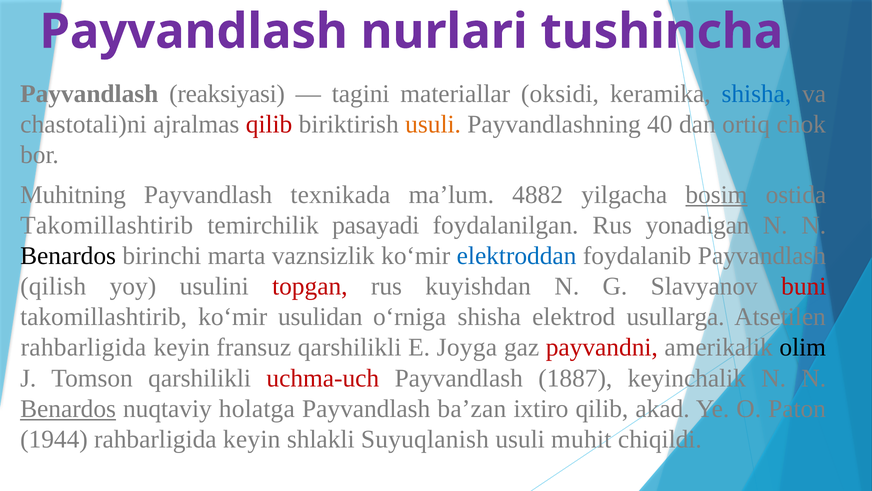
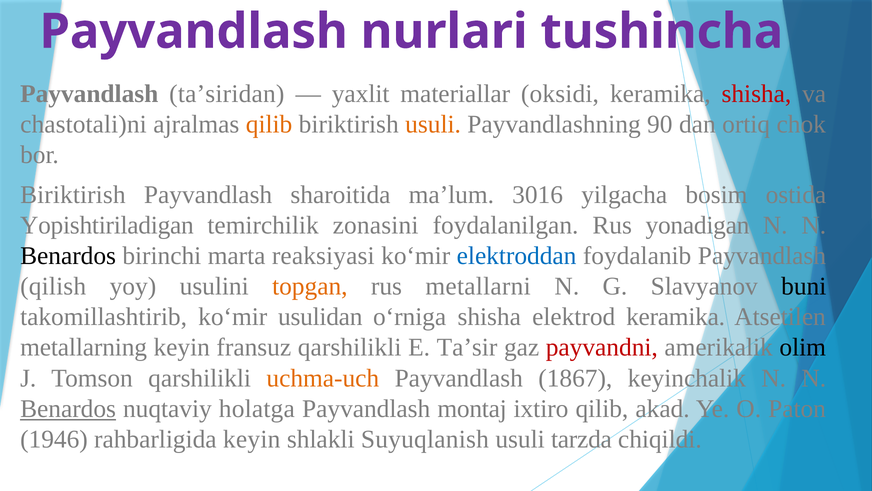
Payvandlash reaksiyasi: reaksiyasi -> taʼsiridan (227, 94)
tagini: tagini -> yaxlit (361, 94)
shisha colour: blue -> red (756, 94)
qilib colour: red -> orange (269, 124)
40: 40 -> 90 (660, 124)
Muhitning: Muhitning -> Biriktirish (73, 194)
Payvandlash texnikada: texnikada -> sharoitida (340, 194)
4882: 4882 -> 3016 (538, 194)
bosim underline: present -> none (716, 194)
Takomillashtirib: Takomillashtirib -> Yopishtiriladigan (107, 225)
temirchilik pasayadi: pasayadi -> zonasini (376, 225)
marta vaznsizlik: vaznsizlik -> reaksiyasi (323, 256)
topgan colour: red -> orange (310, 286)
rus kuyishdan: kuyishdan -> metallarni (478, 286)
buni colour: red -> black (804, 286)
elektrod usullarga: usullarga -> keramika (676, 317)
rahbarligida: rahbarligida -> metallarning (84, 347)
E Joyga: Joyga -> Taʼsir (467, 347)
uchma-uch colour: red -> orange (323, 378)
1887: 1887 -> 1867 (575, 378)
Payvandlash baʼzan: baʼzan -> montaj (472, 408)
1944: 1944 -> 1946 (54, 439)
usuli muhit: muhit -> tarzda (581, 439)
